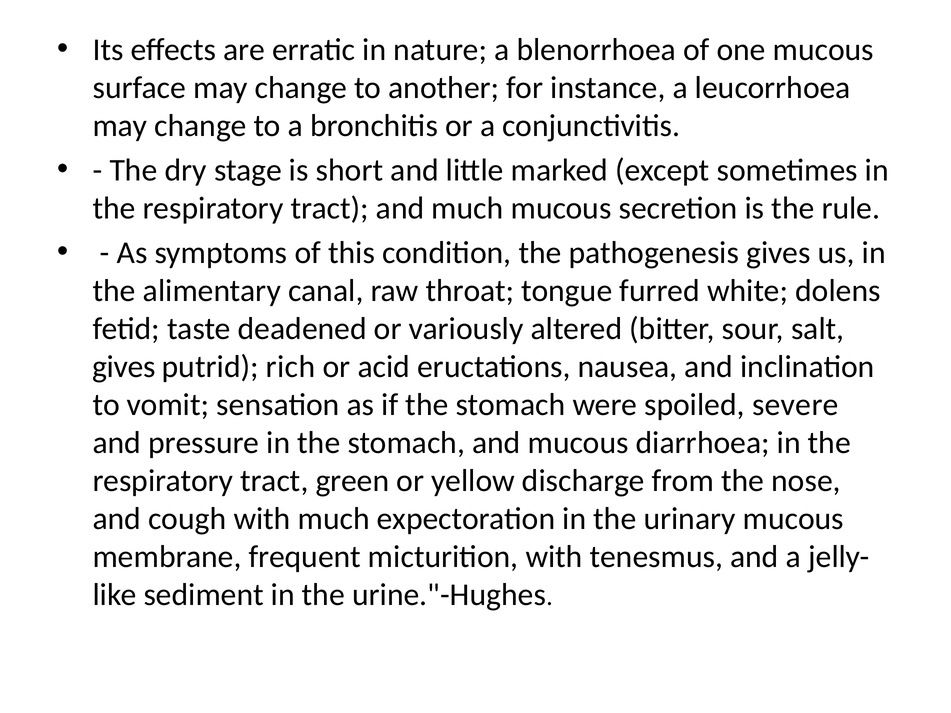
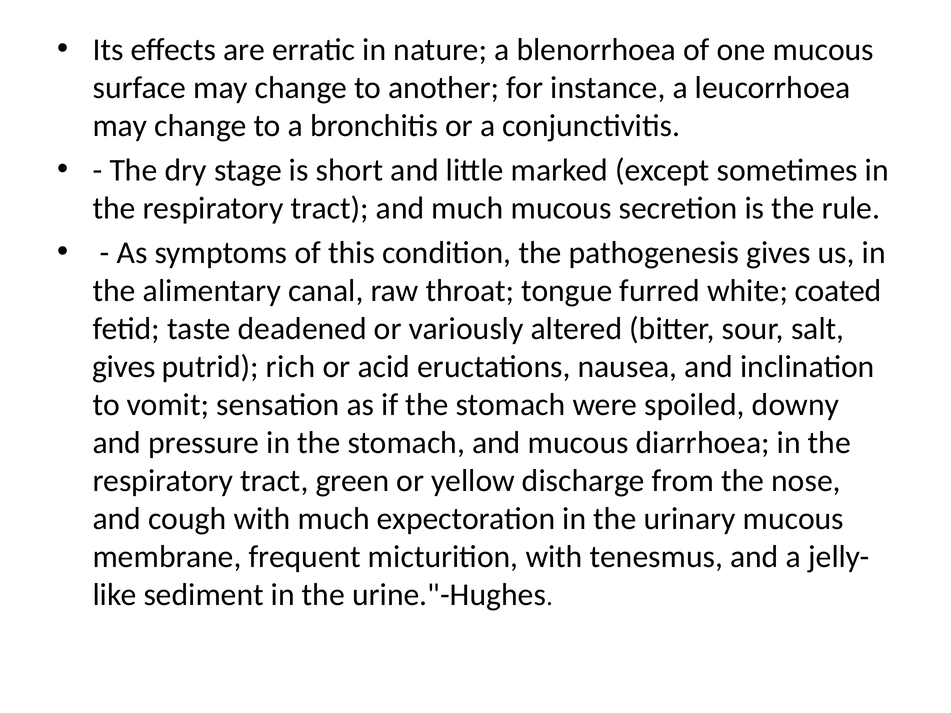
dolens: dolens -> coated (838, 291)
severe: severe -> downy (795, 405)
